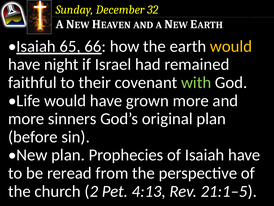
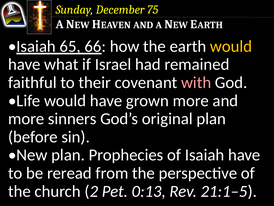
32: 32 -> 75 (153, 10)
night: night -> what (61, 64)
with colour: light green -> pink (196, 82)
4:13: 4:13 -> 0:13 (149, 191)
